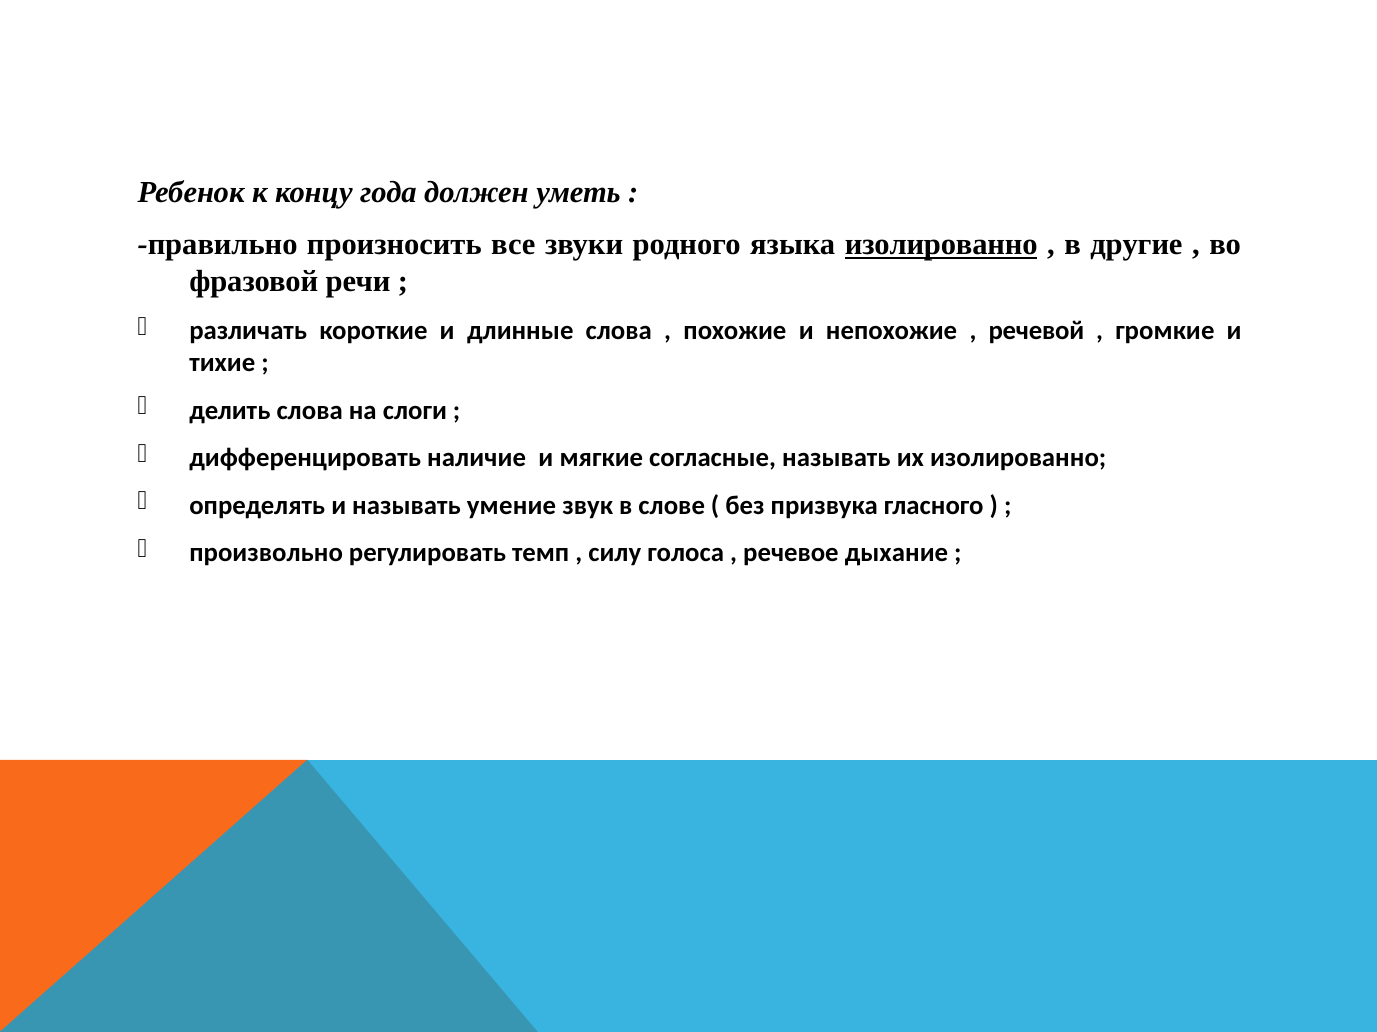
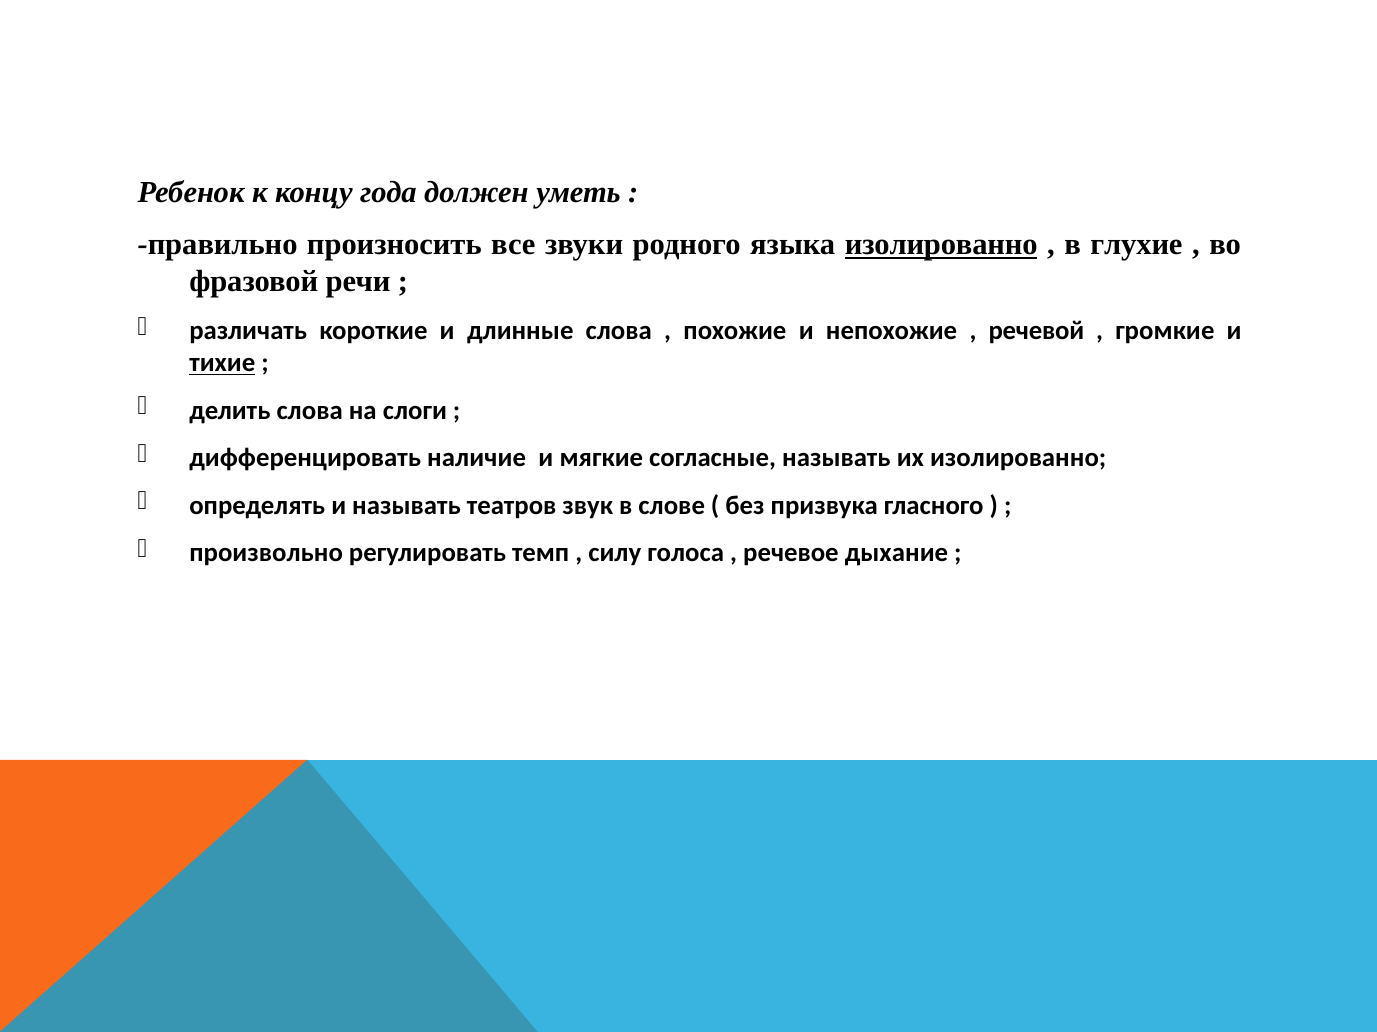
другие: другие -> глухие (1136, 245)
тихие underline: none -> present (222, 363)
умение: умение -> театров (512, 506)
